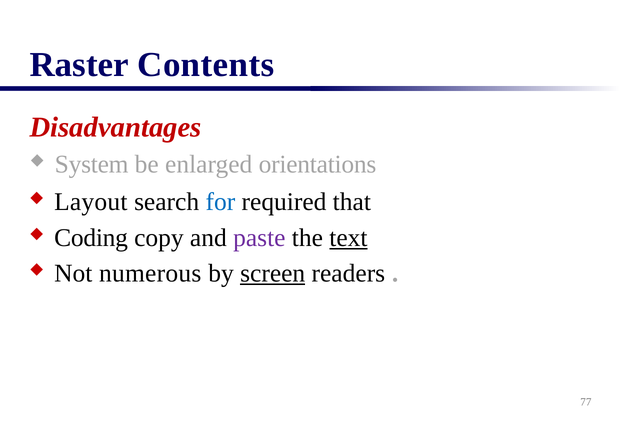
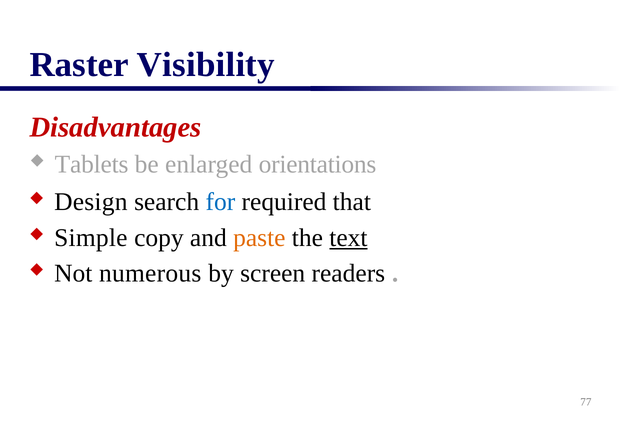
Contents: Contents -> Visibility (206, 65)
System: System -> Tablets (92, 165)
Layout: Layout -> Design (91, 202)
Coding: Coding -> Simple (91, 238)
paste colour: purple -> orange (259, 238)
screen underline: present -> none (273, 273)
